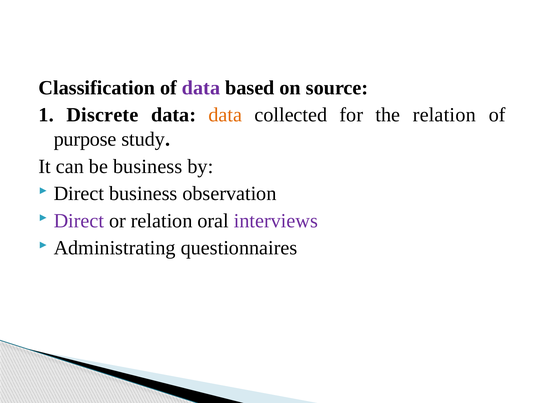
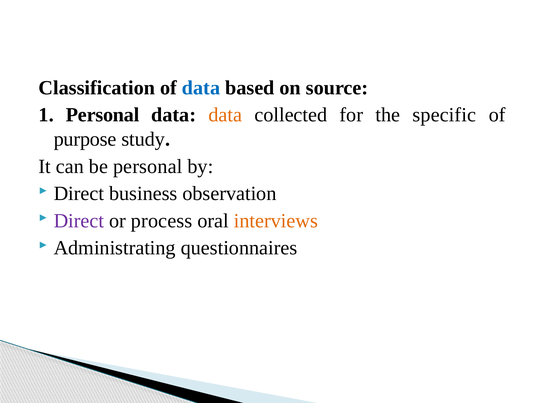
data colour: purple -> blue (201, 88)
1 Discrete: Discrete -> Personal (103, 115)
the relation: relation -> specific (444, 115)
be business: business -> personal (148, 167)
or relation: relation -> process (162, 221)
interviews colour: purple -> orange (276, 221)
